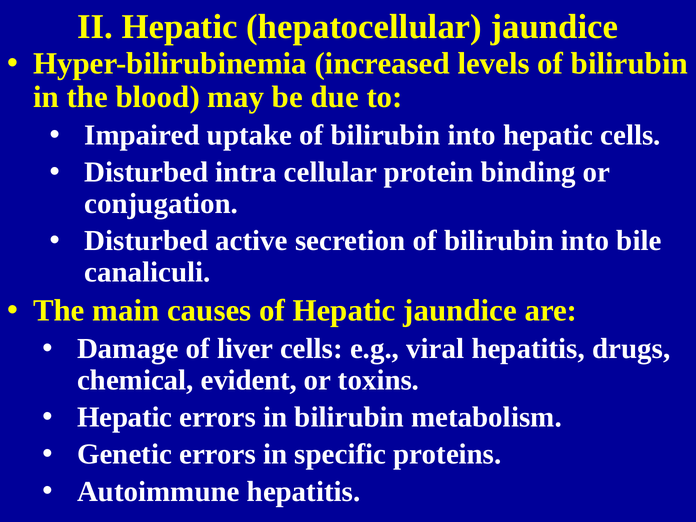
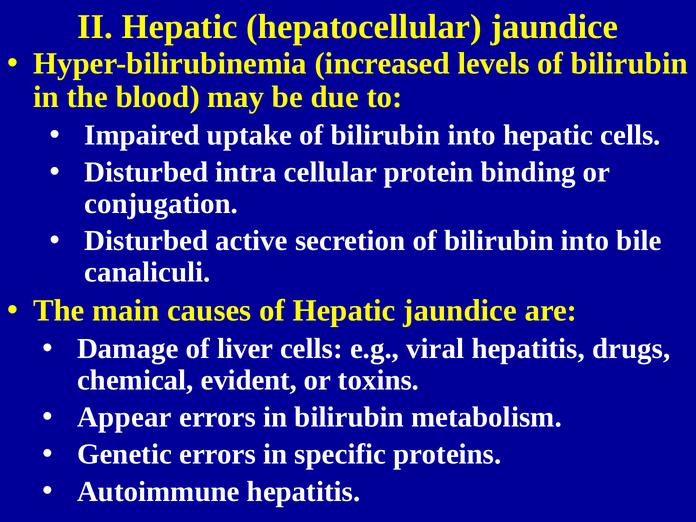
Hepatic: Hepatic -> Appear (124, 417)
